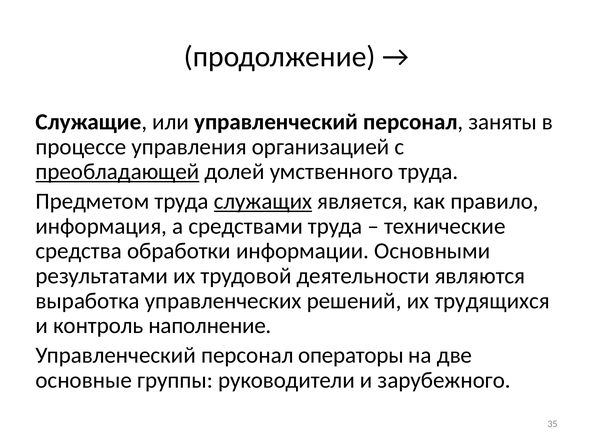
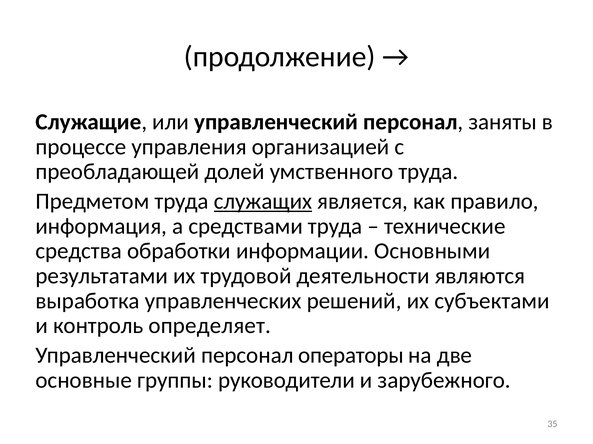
преобладающей underline: present -> none (117, 172)
трудящихся: трудящихся -> субъектами (492, 301)
наполнение: наполнение -> определяет (210, 326)
